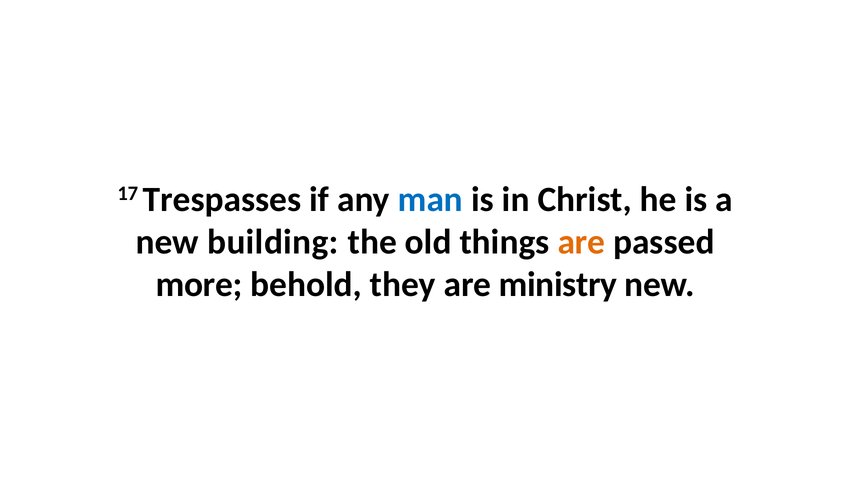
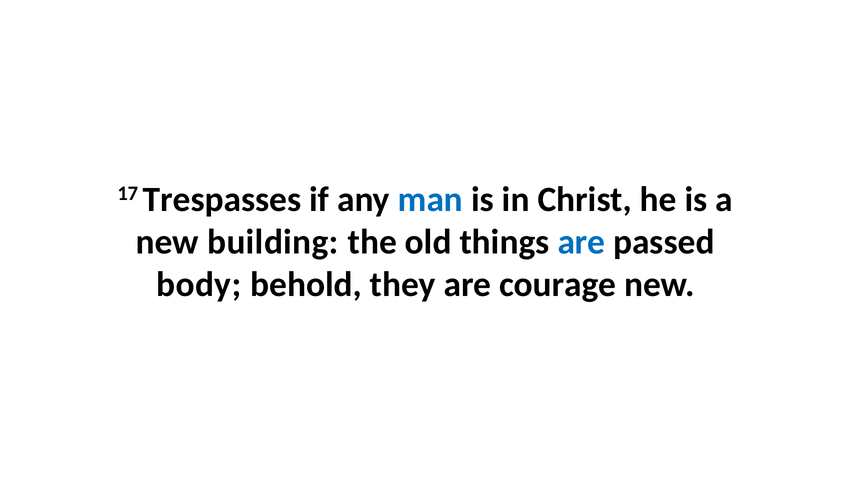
are colour: orange -> blue (581, 242)
more: more -> body (199, 284)
ministry: ministry -> courage (558, 284)
